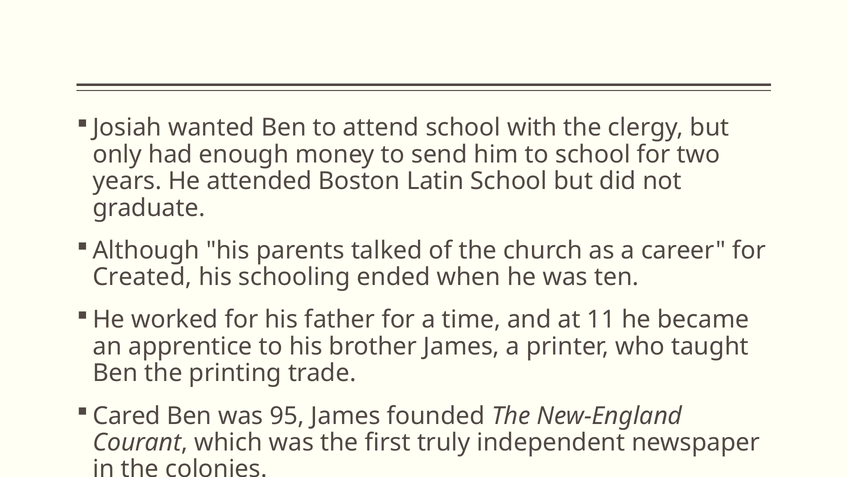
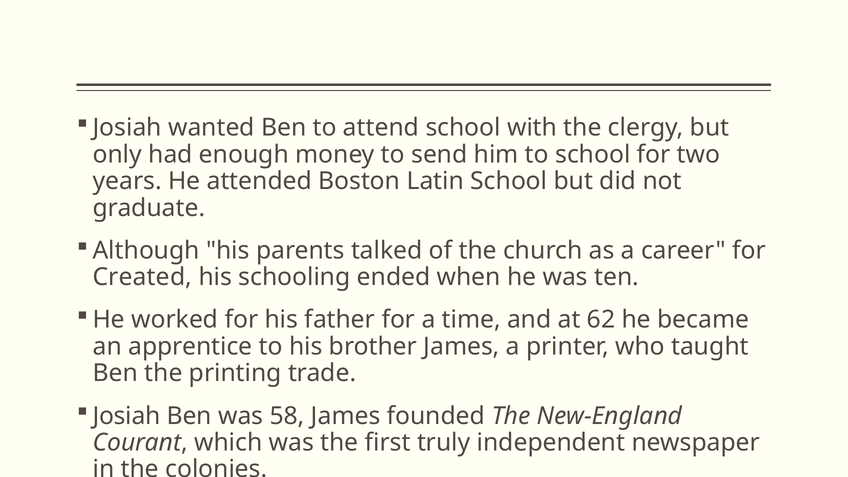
11: 11 -> 62 (601, 320)
Cared: Cared -> Josiah (127, 416)
95: 95 -> 58 (287, 416)
